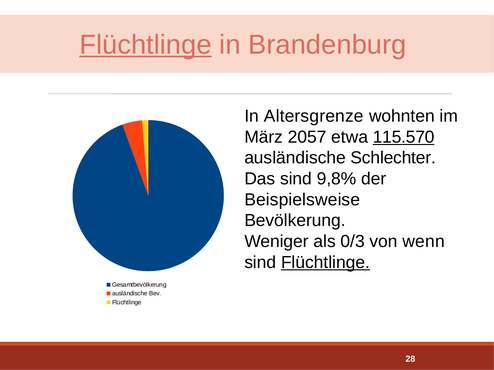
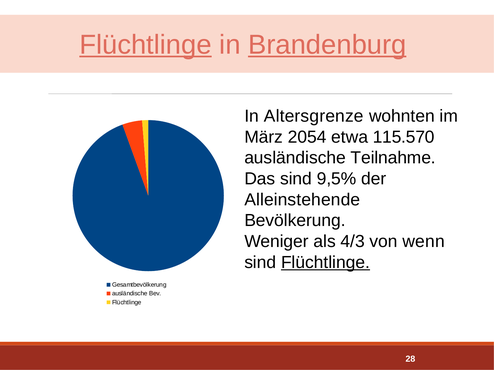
Brandenburg underline: none -> present (327, 45)
2057: 2057 -> 2054 (307, 137)
115.570 underline: present -> none (404, 137)
Schlechter: Schlechter -> Teilnahme (393, 158)
9,8%: 9,8% -> 9,5% (337, 179)
Beispielsweise: Beispielsweise -> Alleinstehende (302, 200)
0/3: 0/3 -> 4/3 (353, 242)
